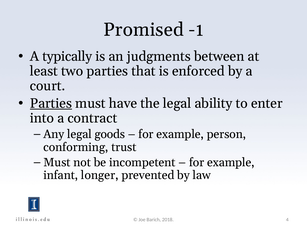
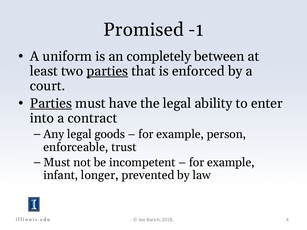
typically: typically -> uniform (67, 56)
judgments: judgments -> completely (159, 56)
parties underline: none -> present (107, 71)
conforming: conforming -> enforceable (76, 147)
